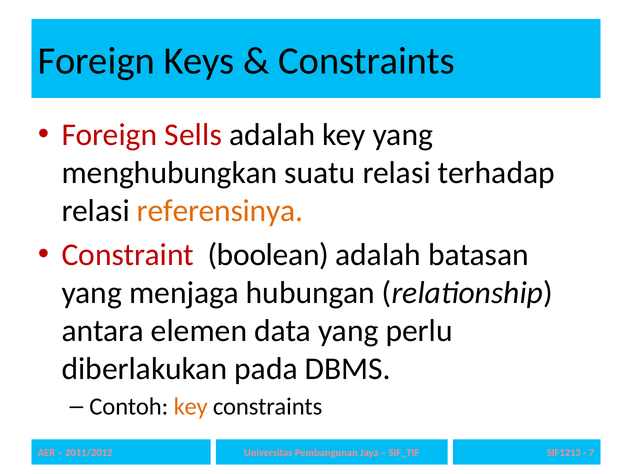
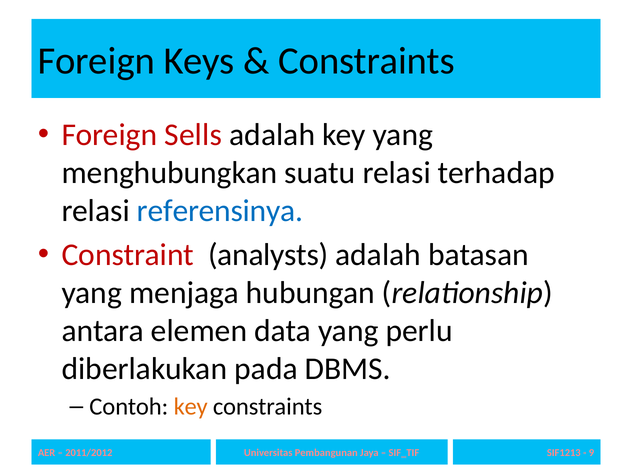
referensinya colour: orange -> blue (220, 211)
boolean: boolean -> analysts (268, 255)
7: 7 -> 9 (591, 453)
